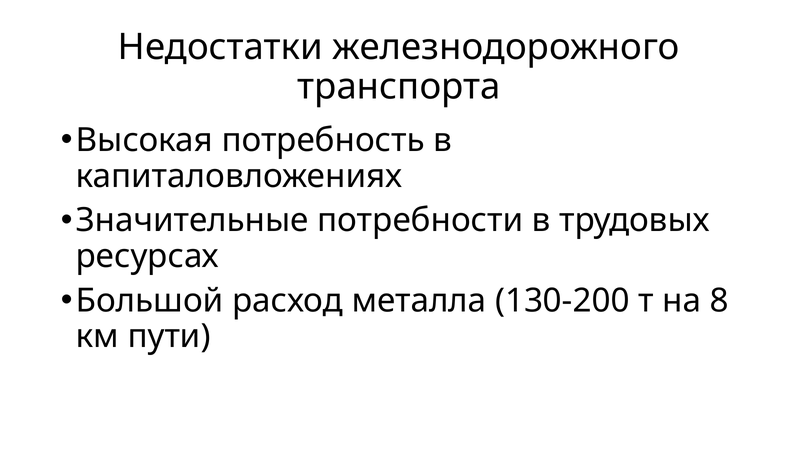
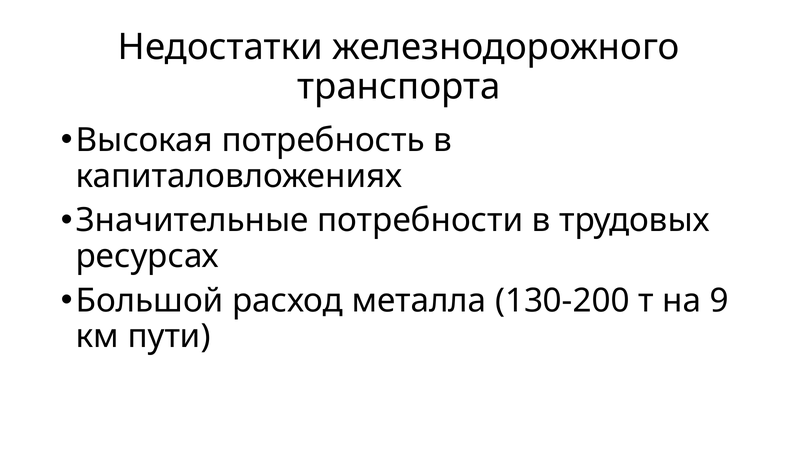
8: 8 -> 9 (719, 301)
